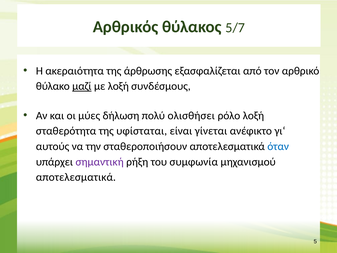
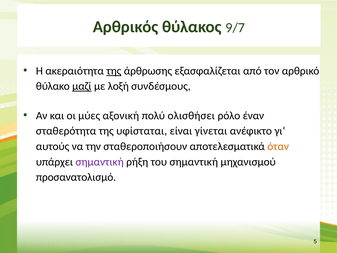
5/7: 5/7 -> 9/7 (235, 28)
της underline: none -> present (114, 71)
δήλωση: δήλωση -> αξονική (121, 116)
ρόλο λοξή: λοξή -> έναν (253, 116)
όταν colour: blue -> orange (278, 146)
του συμφωνία: συμφωνία -> σημαντική (194, 162)
αποτελεσματικά: αποτελεσματικά -> προσανατολισμό (76, 177)
